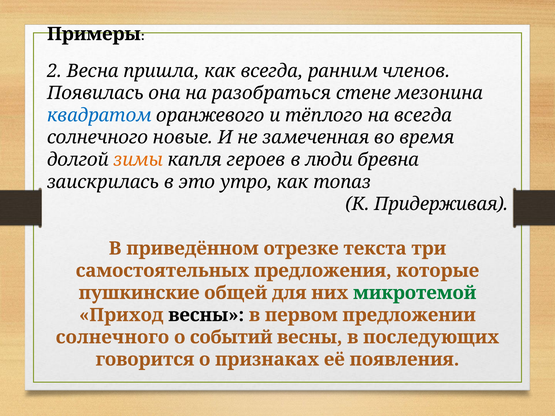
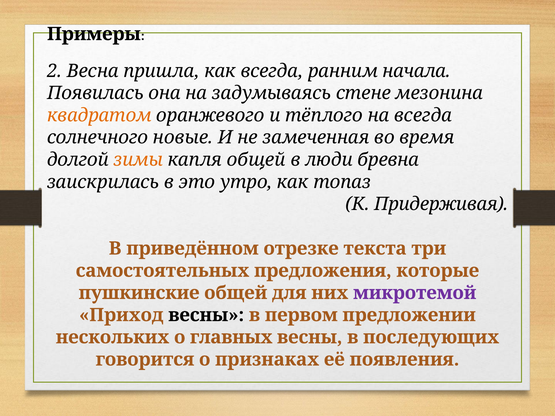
членов: членов -> начала (417, 71)
разобраться: разобраться -> задумываясь (272, 93)
квадратом colour: blue -> orange (99, 115)
капля героев: героев -> общей (256, 160)
микротемой colour: green -> purple (415, 293)
солнечного: солнечного -> нескольких (113, 337)
событий: событий -> главных (231, 337)
